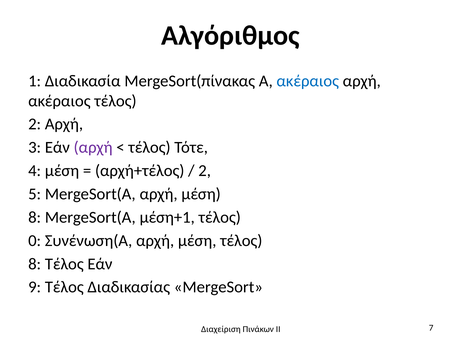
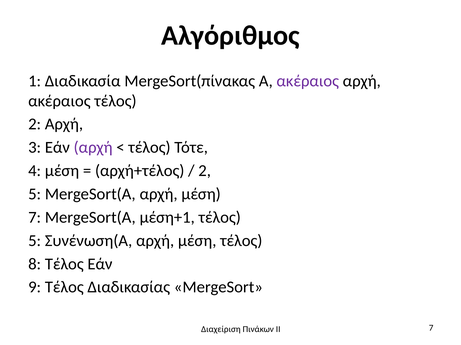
ακέραιος colour: blue -> purple (308, 81)
8: 8 -> 7 (35, 218)
0: 0 -> 5 (35, 241)
